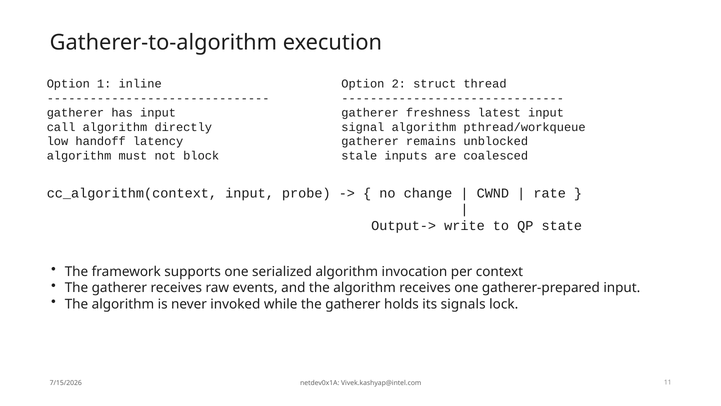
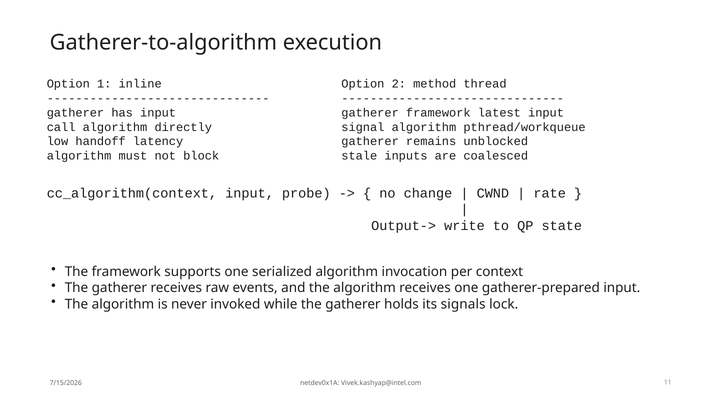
struct: struct -> method (435, 84)
gatherer freshness: freshness -> framework (438, 113)
